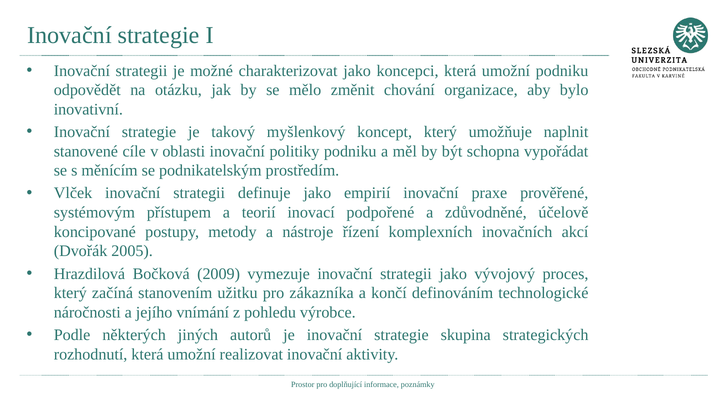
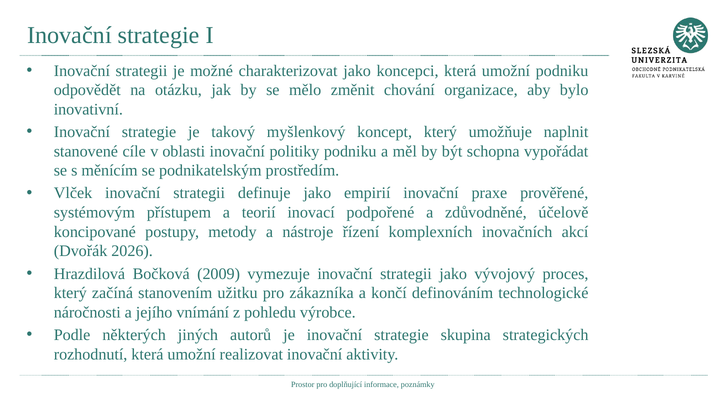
2005: 2005 -> 2026 (132, 251)
